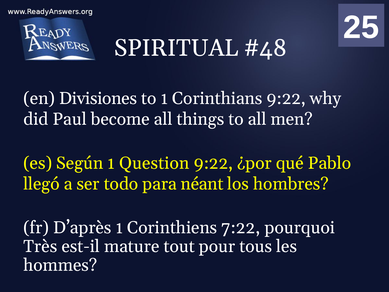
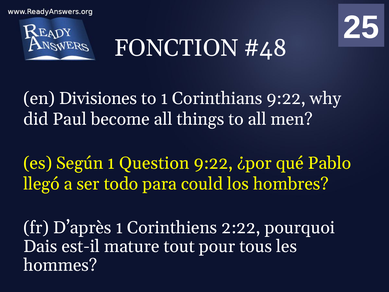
SPIRITUAL: SPIRITUAL -> FONCTION (176, 48)
néant: néant -> could (202, 184)
7:22: 7:22 -> 2:22 (241, 227)
Très: Très -> Dais (40, 246)
